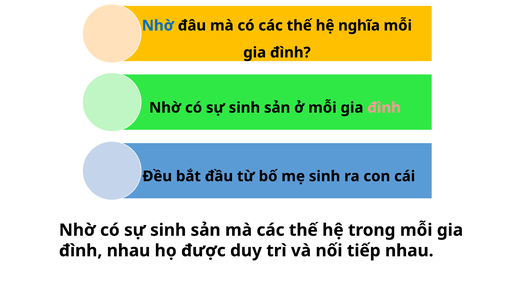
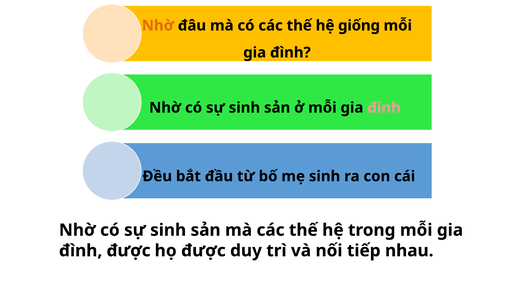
Nhờ colour: blue -> orange (158, 26)
nghĩa: nghĩa -> giống (359, 26)
đình nhau: nhau -> được (129, 251)
